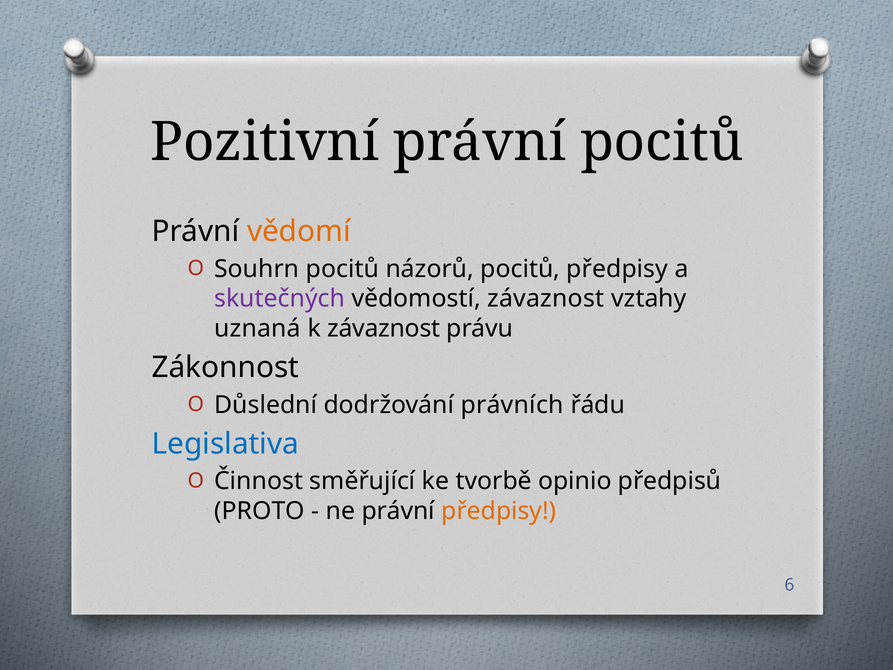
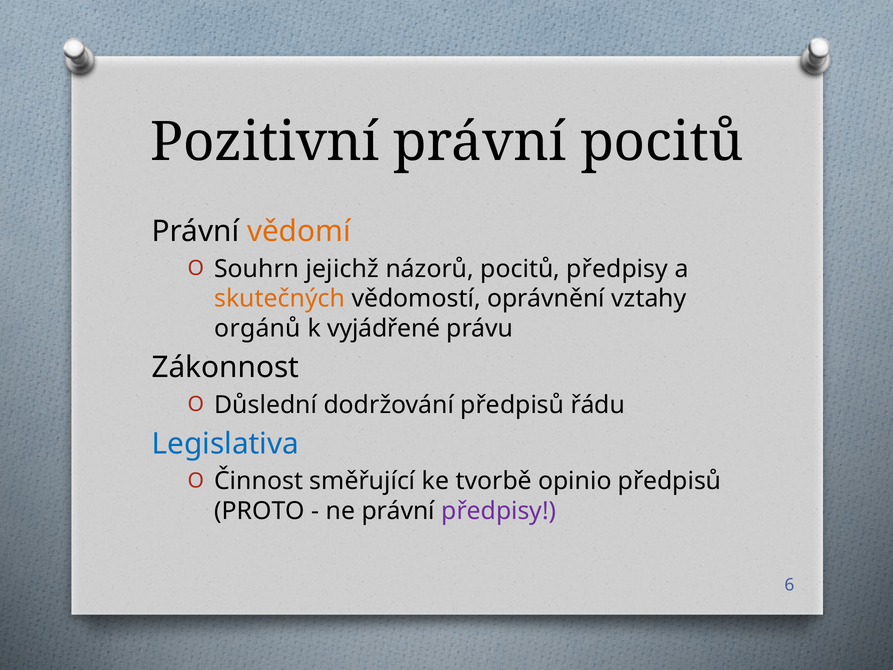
Souhrn pocitů: pocitů -> jejichž (342, 269)
skutečných colour: purple -> orange (280, 299)
vědomostí závaznost: závaznost -> oprávnění (546, 299)
uznaná: uznaná -> orgánů (258, 328)
k závaznost: závaznost -> vyjádřené (384, 328)
dodržování právních: právních -> předpisů (512, 405)
předpisy colour: orange -> purple (499, 511)
